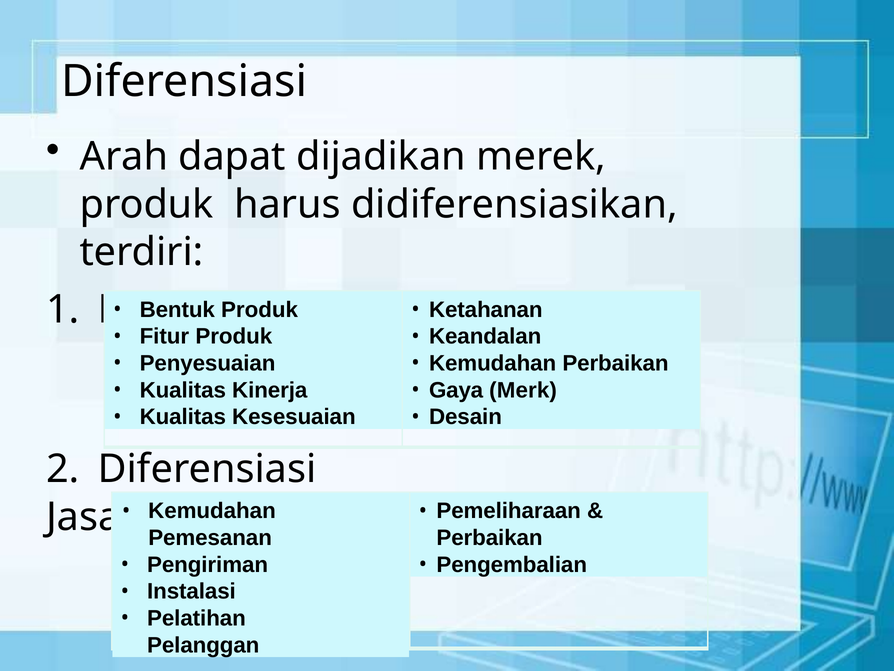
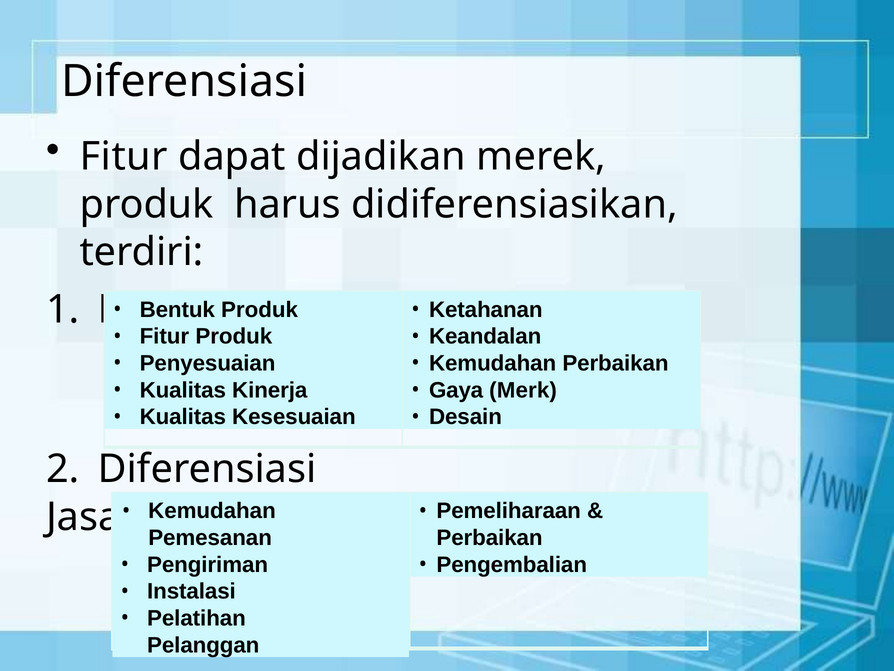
Arah: Arah -> Fitur (124, 157)
